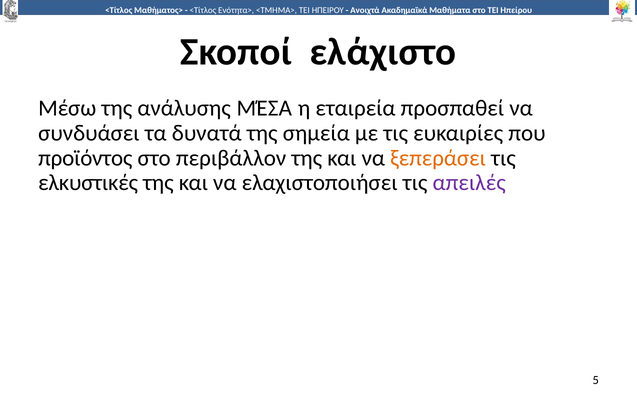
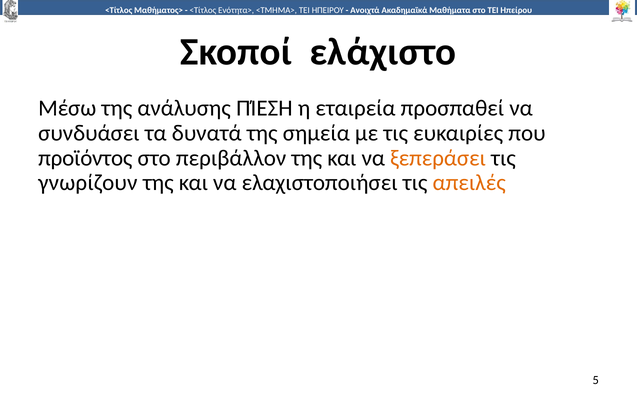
ΜΈΣΑ: ΜΈΣΑ -> ΠΊΕΣΗ (264, 108)
ελκυστικές: ελκυστικές -> γνωρίζουν (88, 183)
απειλές colour: purple -> orange (469, 183)
